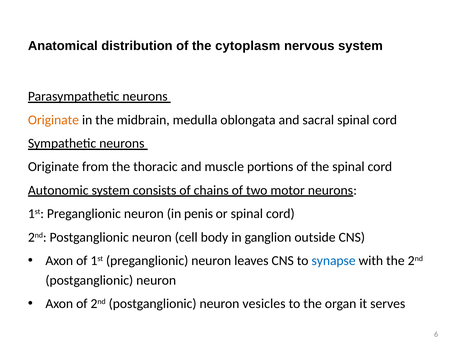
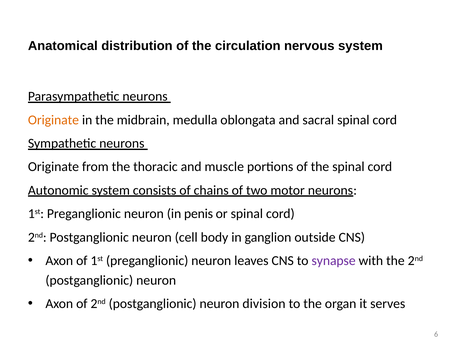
cytoplasm: cytoplasm -> circulation (248, 46)
synapse colour: blue -> purple (334, 260)
vesicles: vesicles -> division (264, 303)
